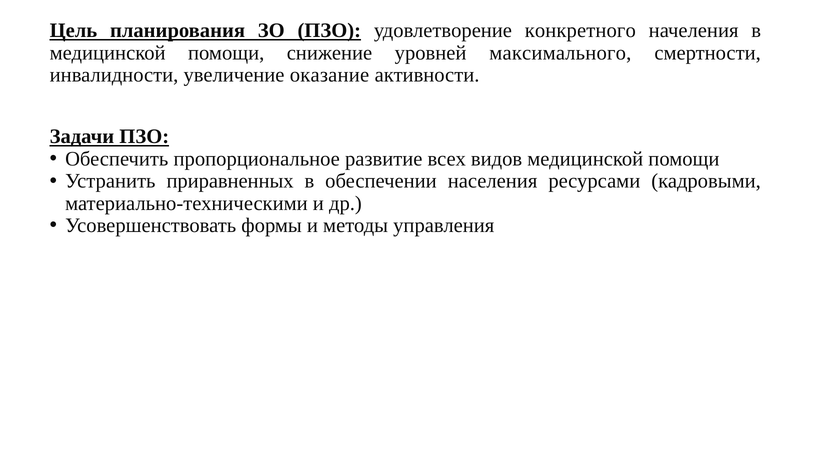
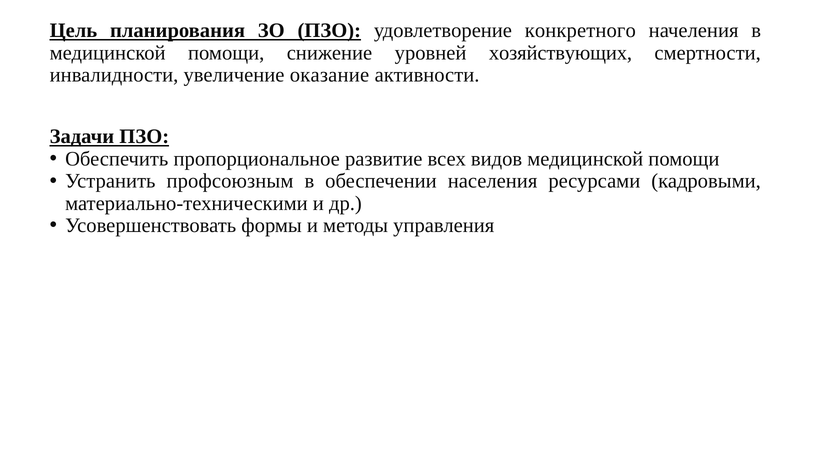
максимального: максимального -> хозяйствующих (561, 53)
приравненных: приравненных -> профсоюзным (230, 181)
